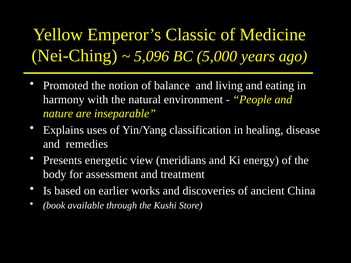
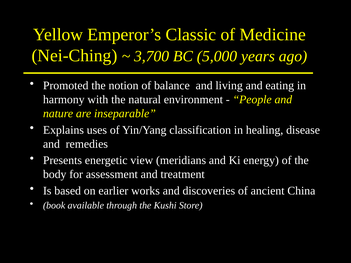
5,096: 5,096 -> 3,700 (152, 56)
